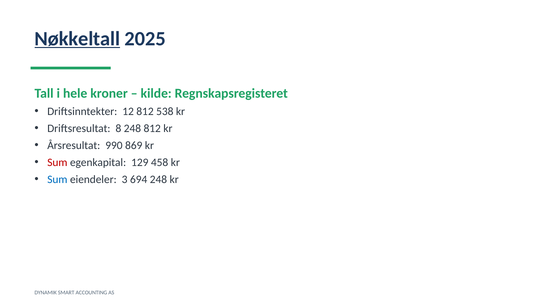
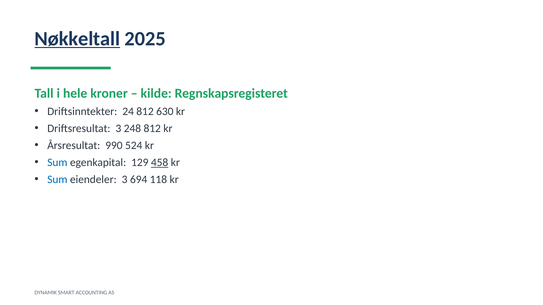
12: 12 -> 24 (128, 112)
538: 538 -> 630 (165, 112)
Driftsresultat 8: 8 -> 3 (118, 129)
869: 869 -> 524 (134, 146)
Sum colour: red -> blue (57, 163)
458 underline: none -> present (160, 163)
694 248: 248 -> 118 (158, 180)
